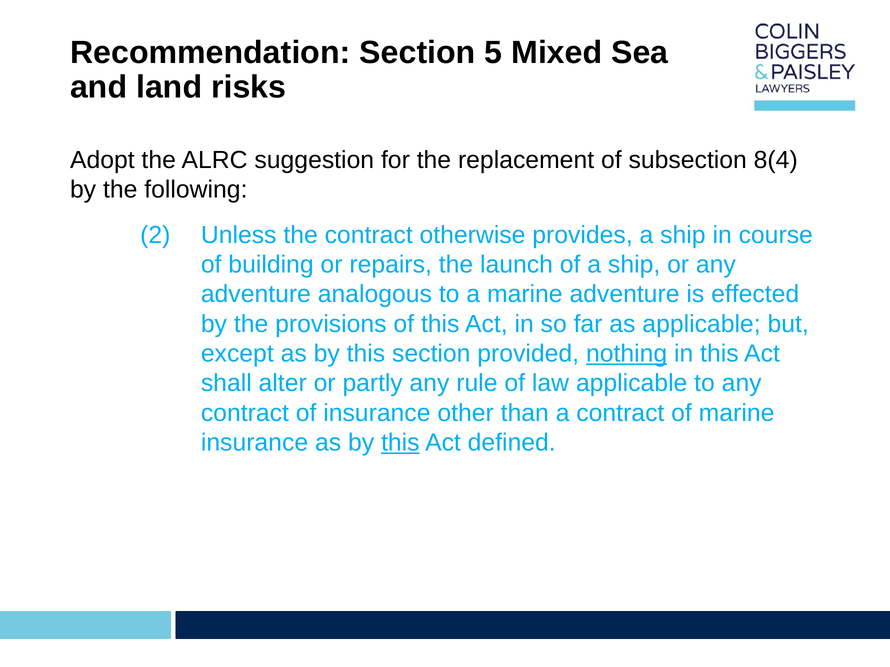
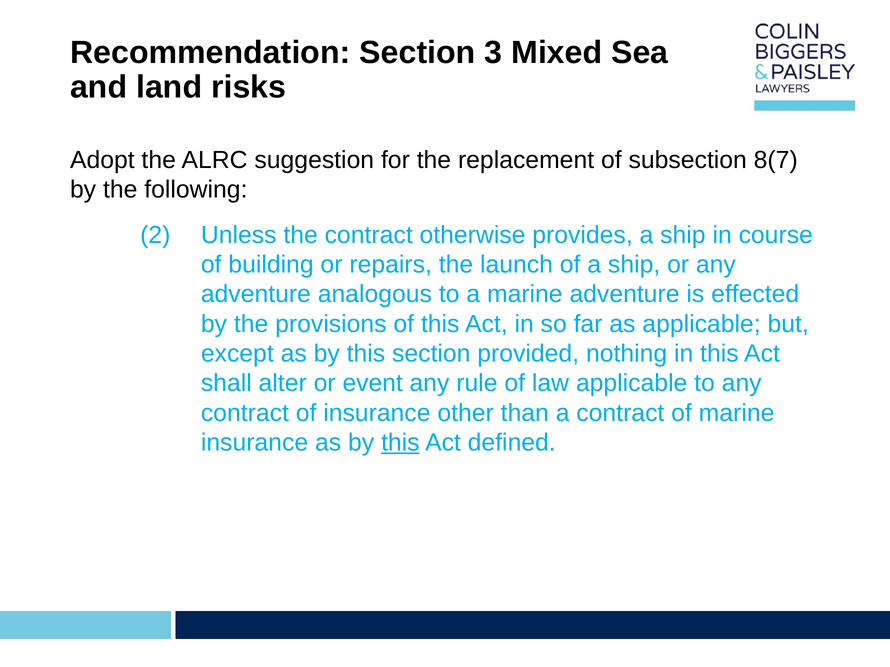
5: 5 -> 3 (493, 53)
8(4: 8(4 -> 8(7 (776, 160)
nothing underline: present -> none (627, 354)
partly: partly -> event (373, 384)
